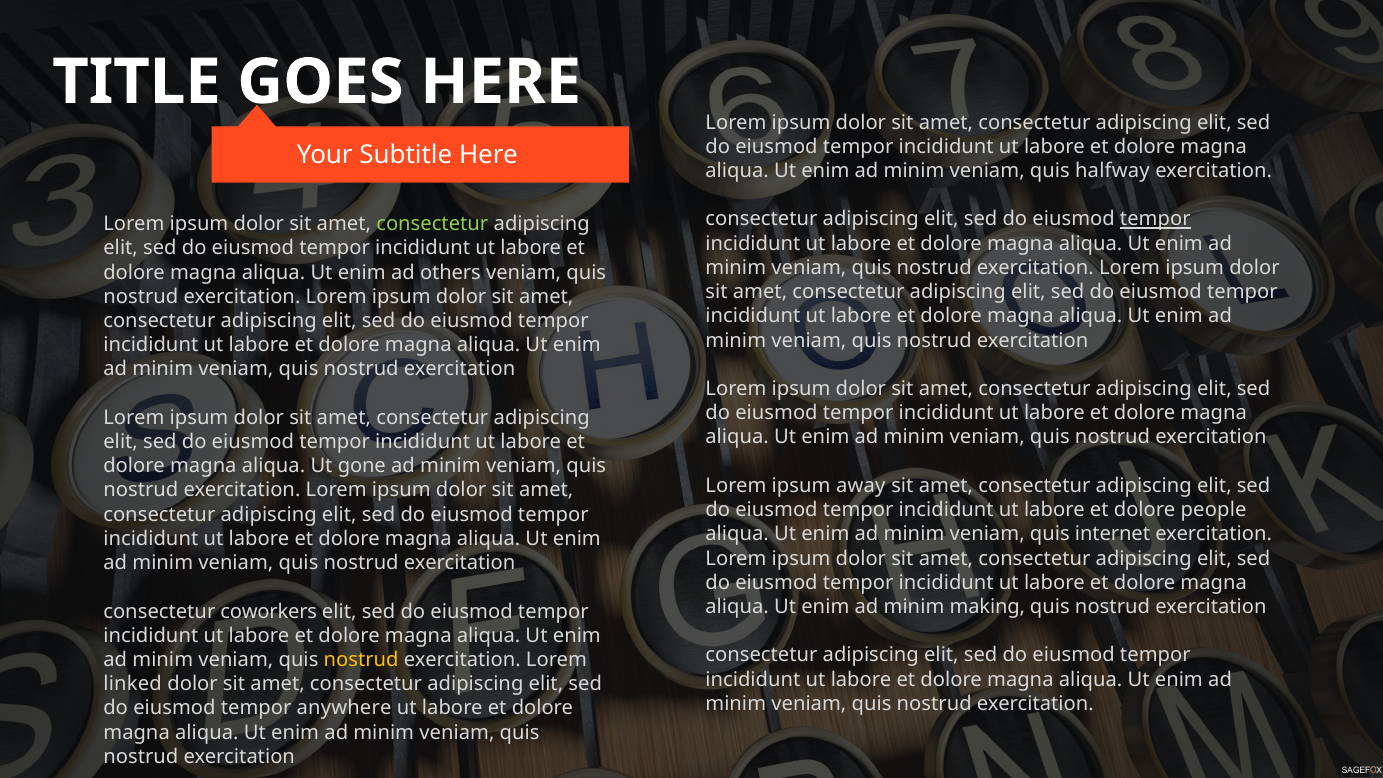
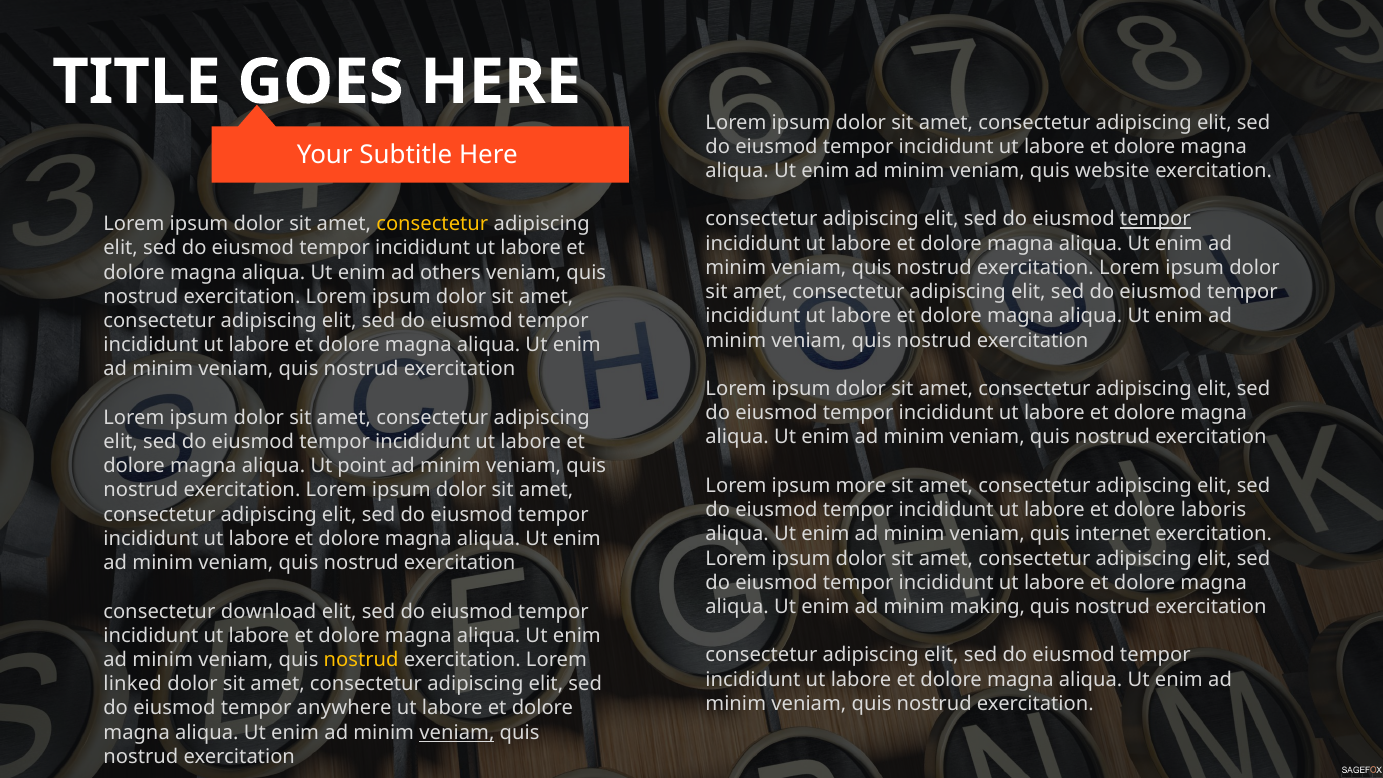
halfway: halfway -> website (1112, 171)
consectetur colour: light green -> yellow (432, 224)
gone: gone -> point (362, 466)
away: away -> more (861, 486)
people: people -> laboris (1214, 510)
coworkers: coworkers -> download (269, 611)
veniam underline: none -> present (457, 732)
